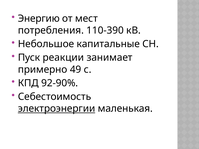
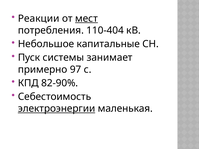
Энергию: Энергию -> Реакции (39, 19)
мест underline: none -> present (86, 19)
110-390: 110-390 -> 110-404 (105, 30)
реакции: реакции -> системы (63, 58)
49: 49 -> 97 (76, 70)
92-90%: 92-90% -> 82-90% (60, 83)
